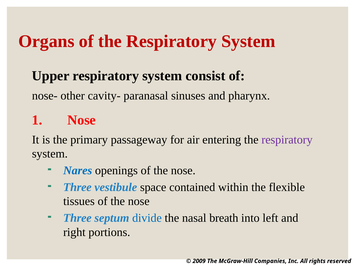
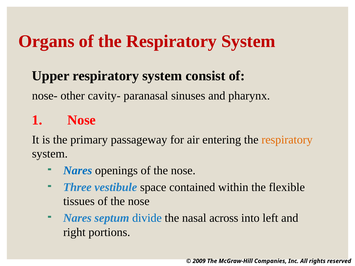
respiratory colour: purple -> orange (287, 140)
Three: Three -> Nares (77, 218)
breath: breath -> across (224, 218)
